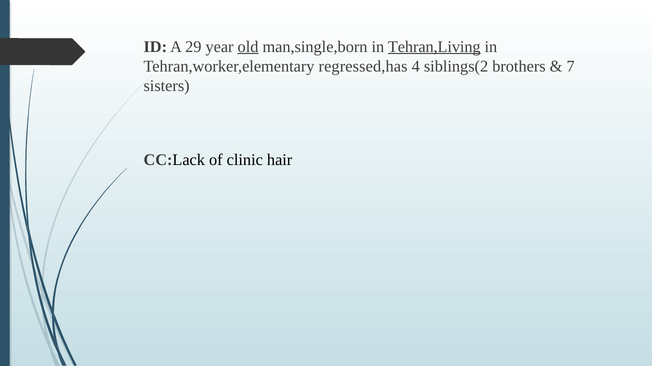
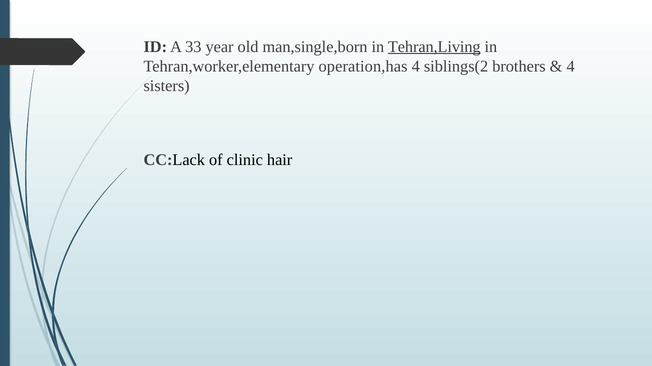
29: 29 -> 33 (193, 47)
old underline: present -> none (248, 47)
regressed,has: regressed,has -> operation,has (363, 66)
7: 7 -> 4 (571, 66)
